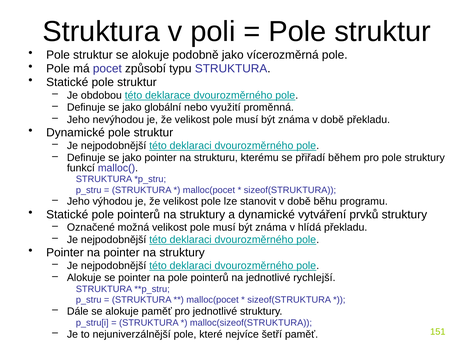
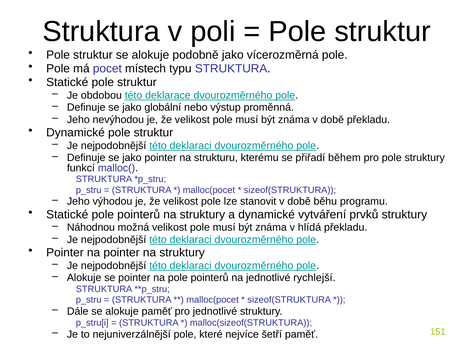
způsobí: způsobí -> místech (146, 69)
využití: využití -> výstup (226, 108)
Označené: Označené -> Náhodnou (91, 228)
